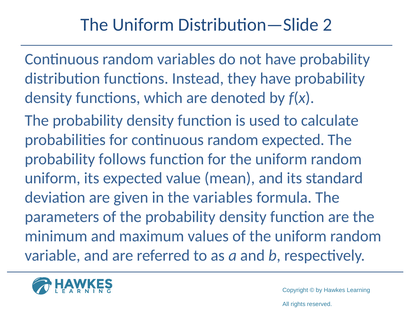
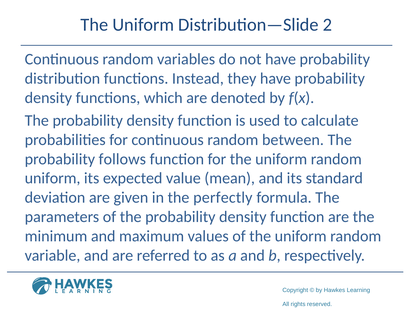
random expected: expected -> between (293, 140)
the variables: variables -> perfectly (223, 197)
